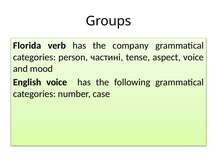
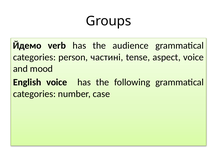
Florida: Florida -> Йдемо (27, 46)
company: company -> audience (131, 46)
